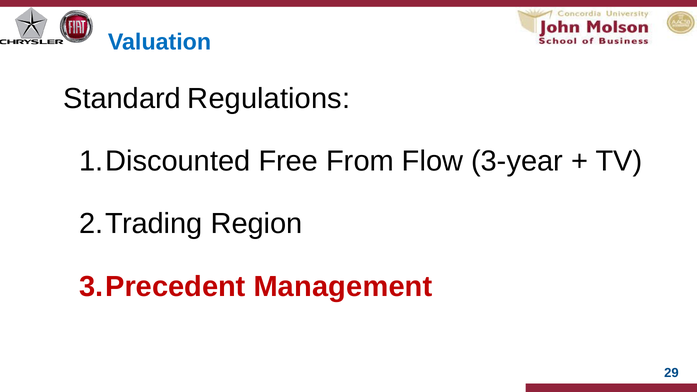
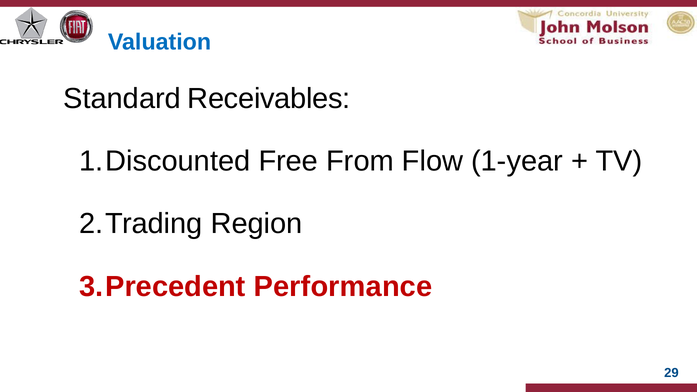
Regulations: Regulations -> Receivables (269, 99)
3-year: 3-year -> 1-year (517, 161)
Management: Management -> Performance (343, 287)
